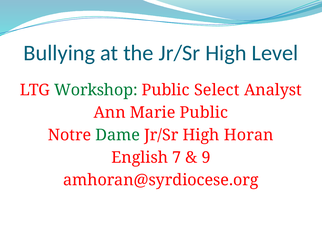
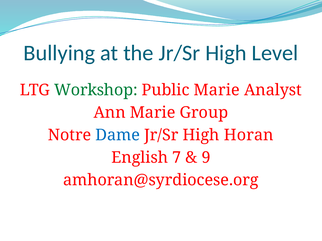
Public Select: Select -> Marie (217, 90)
Marie Public: Public -> Group (204, 113)
Dame colour: green -> blue (118, 135)
